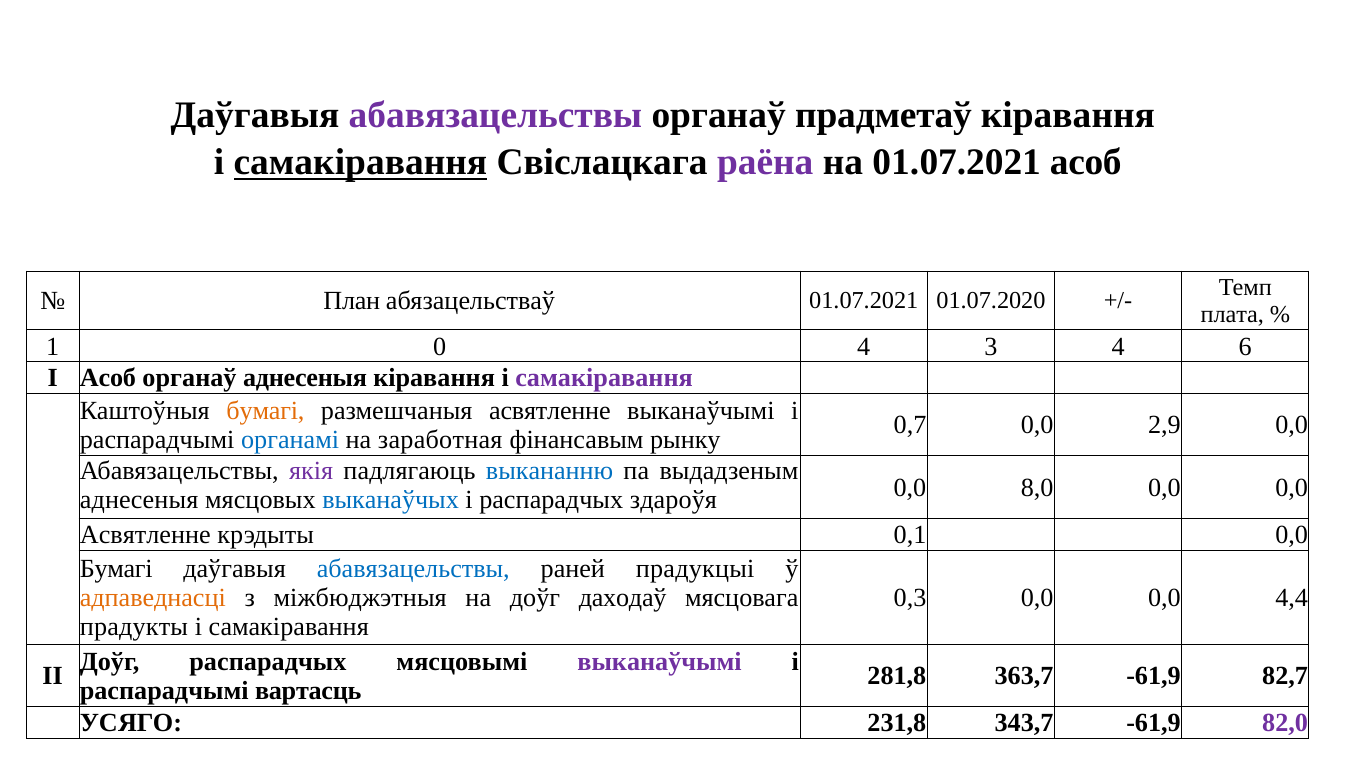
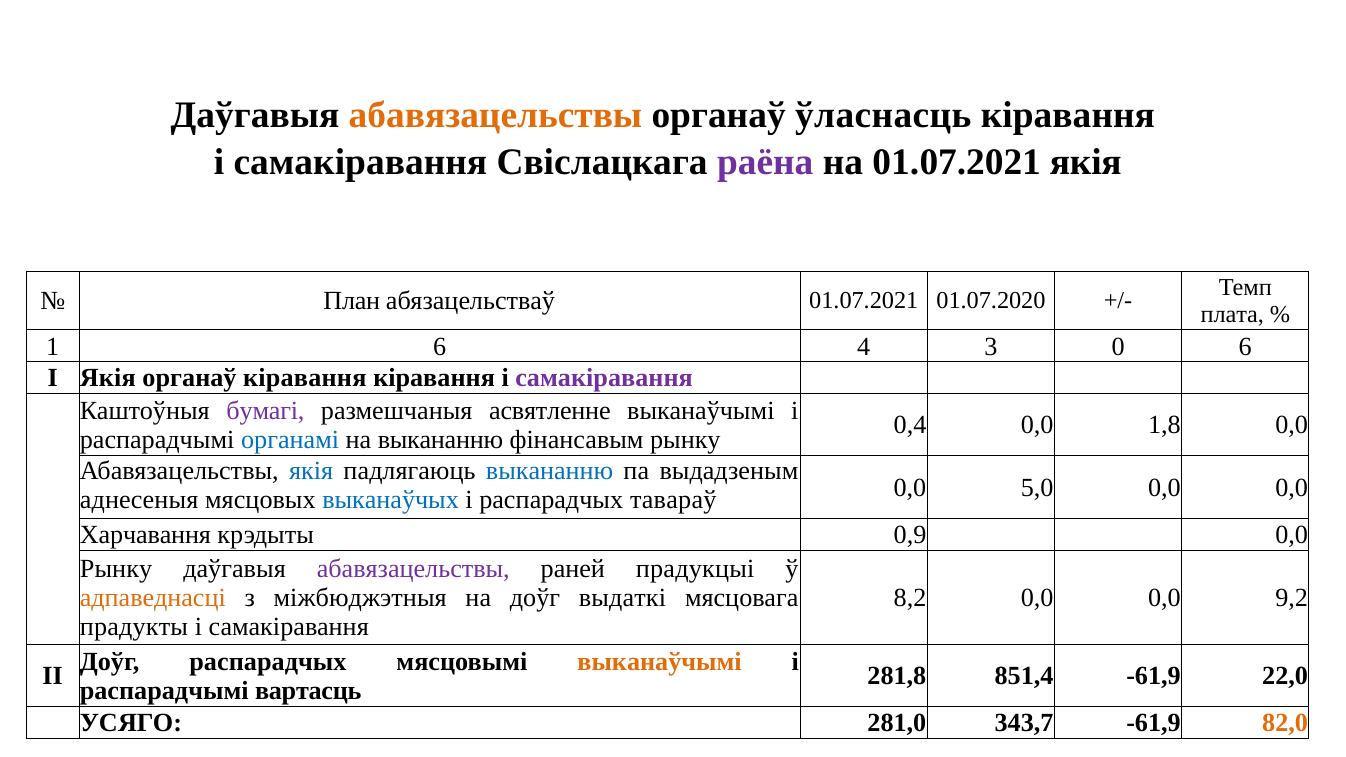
абавязацельствы colour: purple -> orange (495, 115)
прадметаў: прадметаў -> ўласнасць (883, 115)
самакіравання underline: present -> none (360, 163)
01.07.2021 асоб: асоб -> якія (1086, 163)
1 0: 0 -> 6 (440, 347)
3 4: 4 -> 0 (1118, 347)
I Асоб: Асоб -> Якія (108, 378)
органаў аднесеныя: аднесеныя -> кіравання (305, 378)
бумагі colour: orange -> purple (265, 411)
0,7: 0,7 -> 0,4 (910, 425)
2,9: 2,9 -> 1,8 (1164, 425)
на заработная: заработная -> выкананню (440, 440)
якія colour: purple -> blue (311, 471)
здароўя: здароўя -> тавараў (673, 500)
8,0: 8,0 -> 5,0 (1037, 488)
Асвятленне: Асвятленне -> Харчавання (145, 535)
0,1: 0,1 -> 0,9 (910, 535)
Бумагі: Бумагі -> Рынку (116, 569)
абавязацельствы colour: blue -> purple (413, 569)
даходаў: даходаў -> выдаткі (622, 598)
0,3: 0,3 -> 8,2 (910, 598)
4,4: 4,4 -> 9,2 (1292, 598)
выканаўчымі colour: purple -> orange (660, 662)
363,7: 363,7 -> 851,4 (1024, 676)
82,7: 82,7 -> 22,0 (1285, 676)
231,8: 231,8 -> 281,0 (897, 723)
82,0 colour: purple -> orange (1285, 723)
